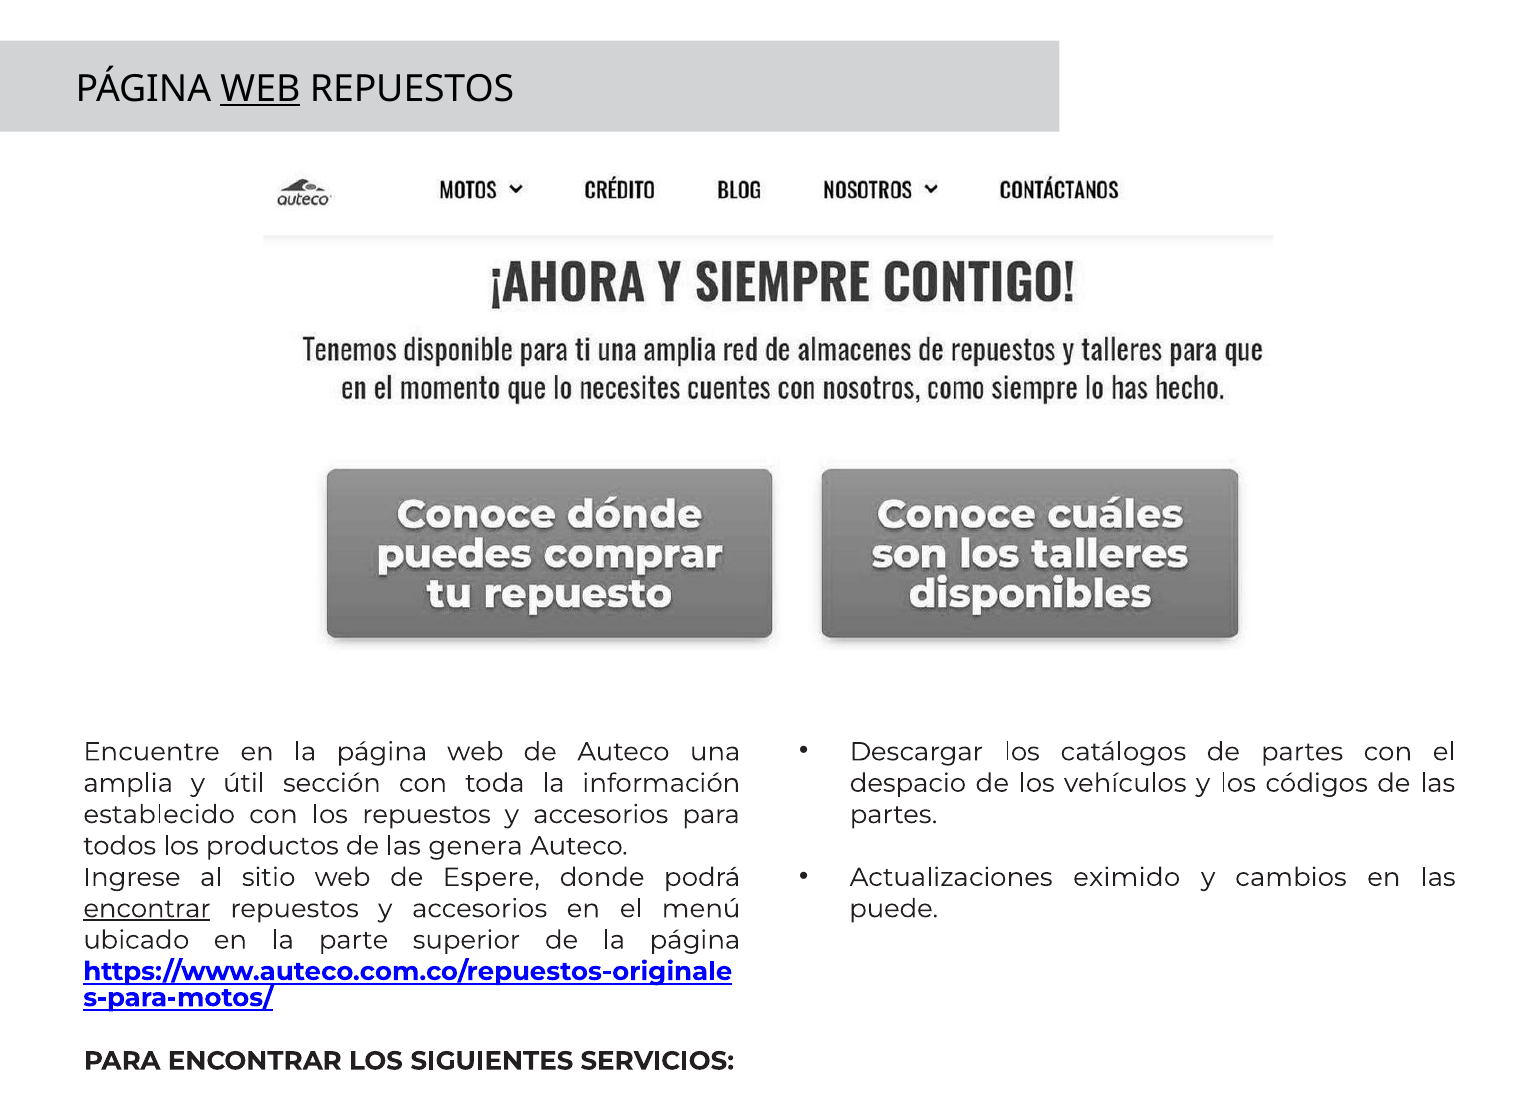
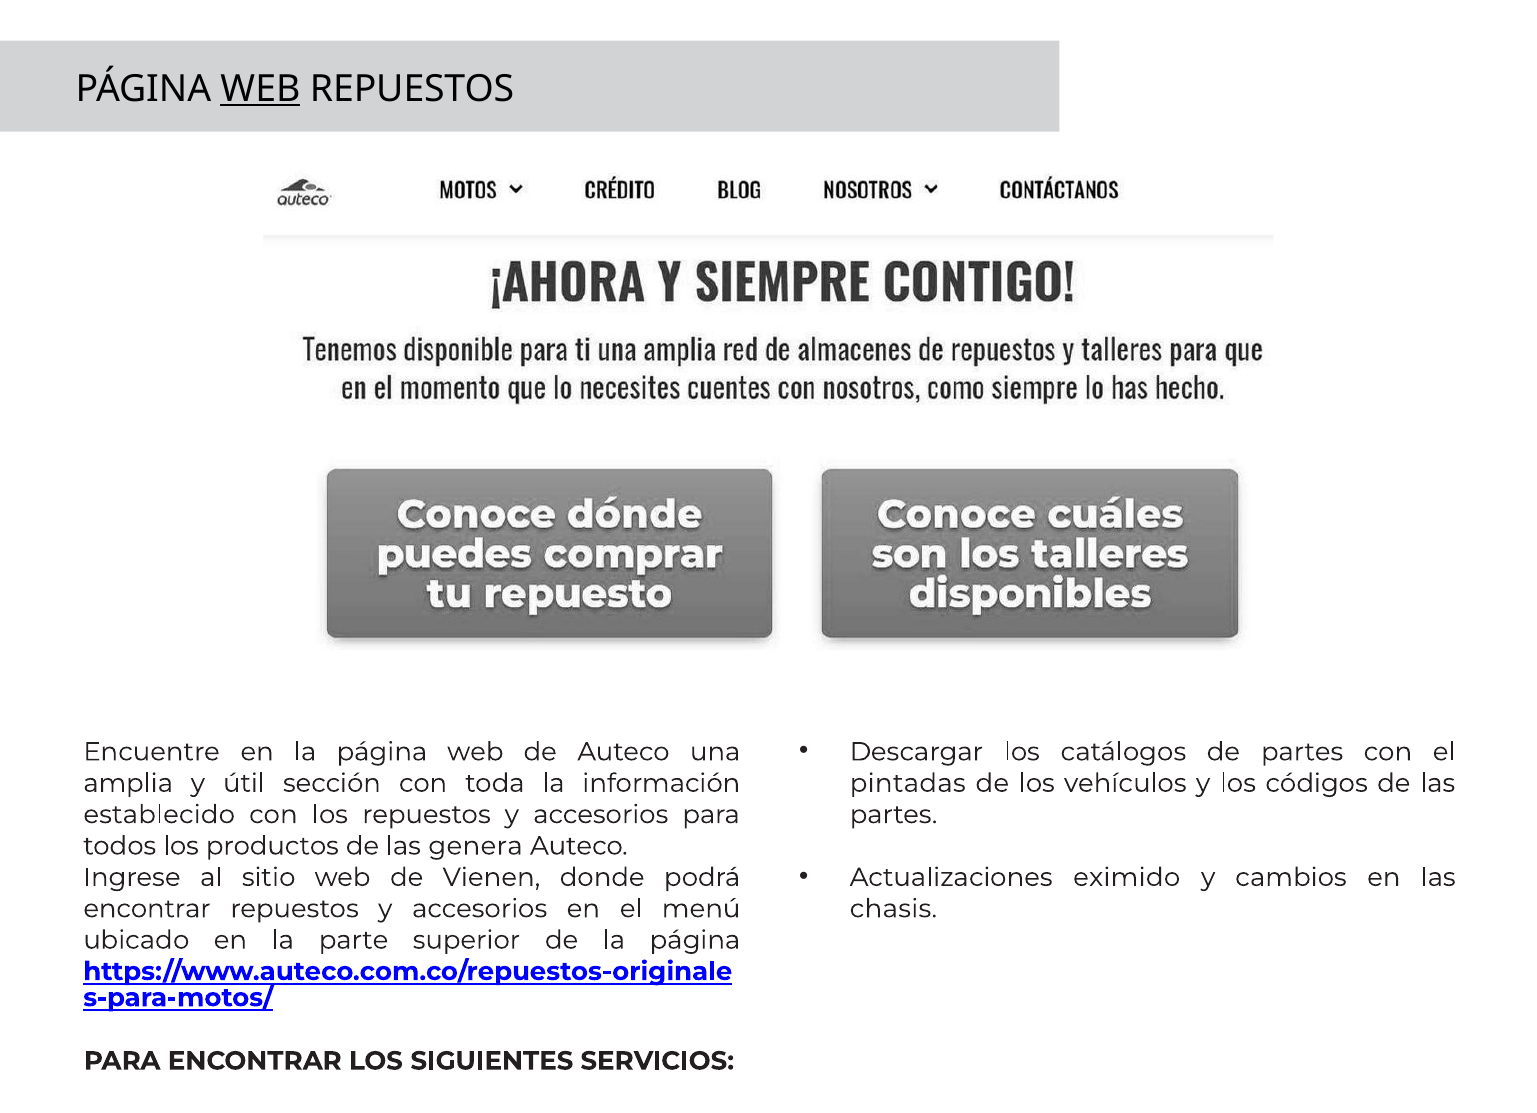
despacio: despacio -> pintadas (908, 783)
Espere: Espere -> Vienen (491, 877)
encontrar underline: present -> none (147, 908)
puede: puede -> chasis (893, 908)
